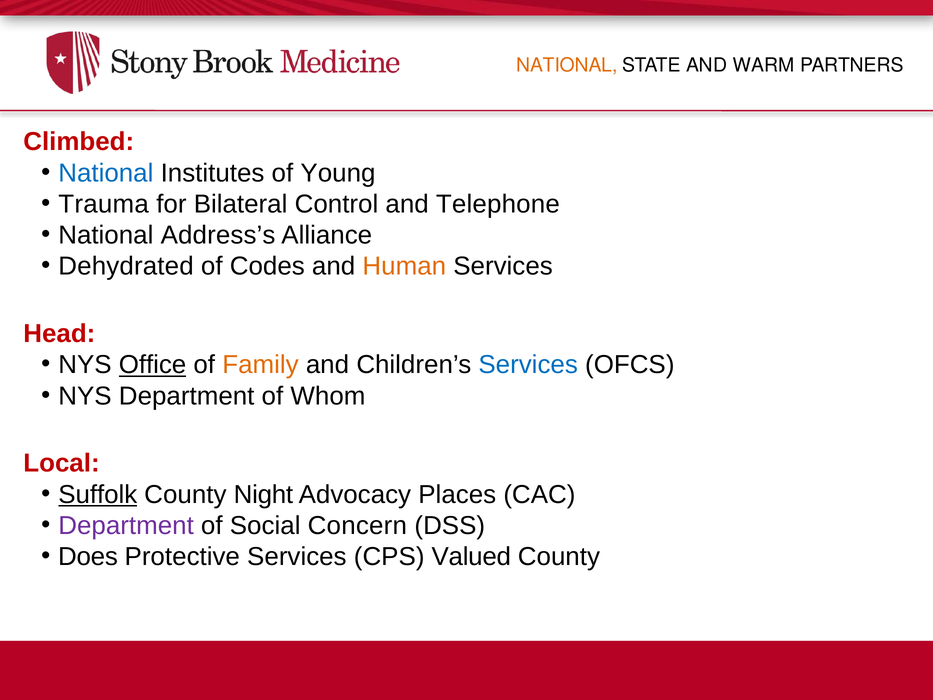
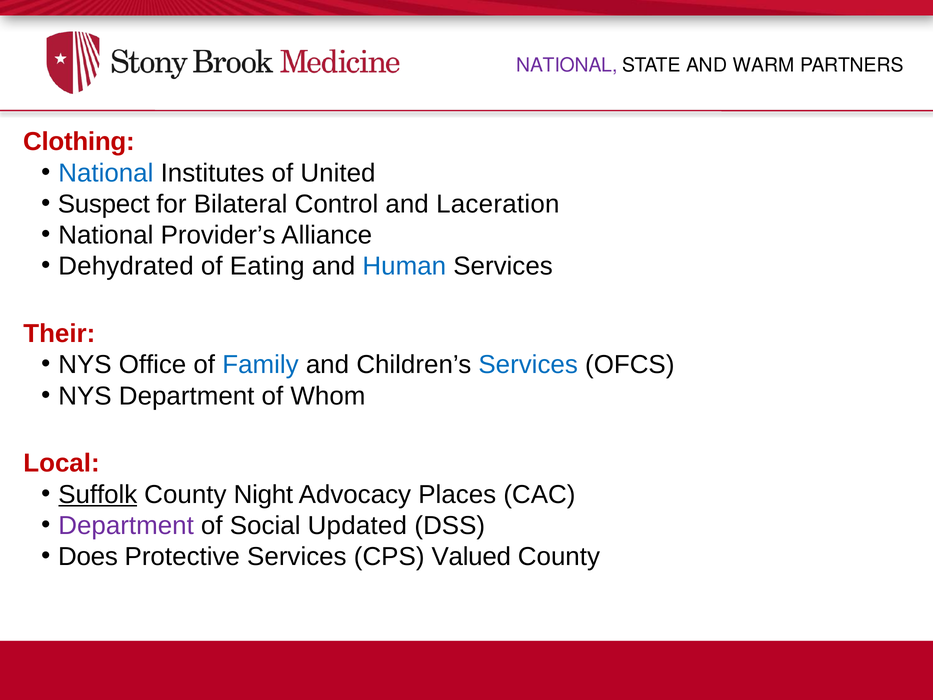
NATIONAL colour: orange -> purple (567, 65)
Climbed: Climbed -> Clothing (79, 142)
Young: Young -> United (338, 173)
Trauma: Trauma -> Suspect (104, 204)
Telephone: Telephone -> Laceration (498, 204)
Address’s: Address’s -> Provider’s (218, 235)
Codes: Codes -> Eating (267, 266)
Human colour: orange -> blue (404, 266)
Head: Head -> Their (59, 334)
Office underline: present -> none (153, 365)
Family colour: orange -> blue (260, 365)
Concern: Concern -> Updated (357, 525)
